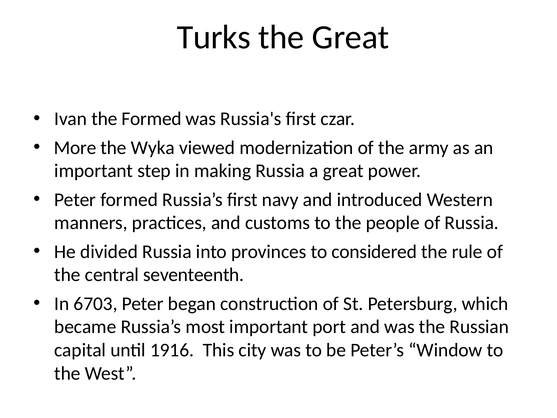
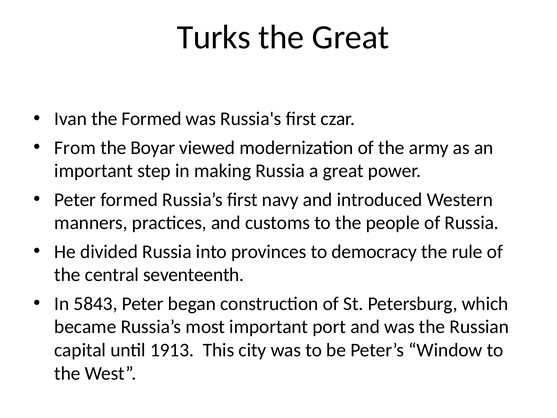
More: More -> From (75, 148)
Wyka: Wyka -> Boyar (153, 148)
considered: considered -> democracy (374, 252)
6703: 6703 -> 5843 (96, 303)
1916: 1916 -> 1913 (172, 350)
